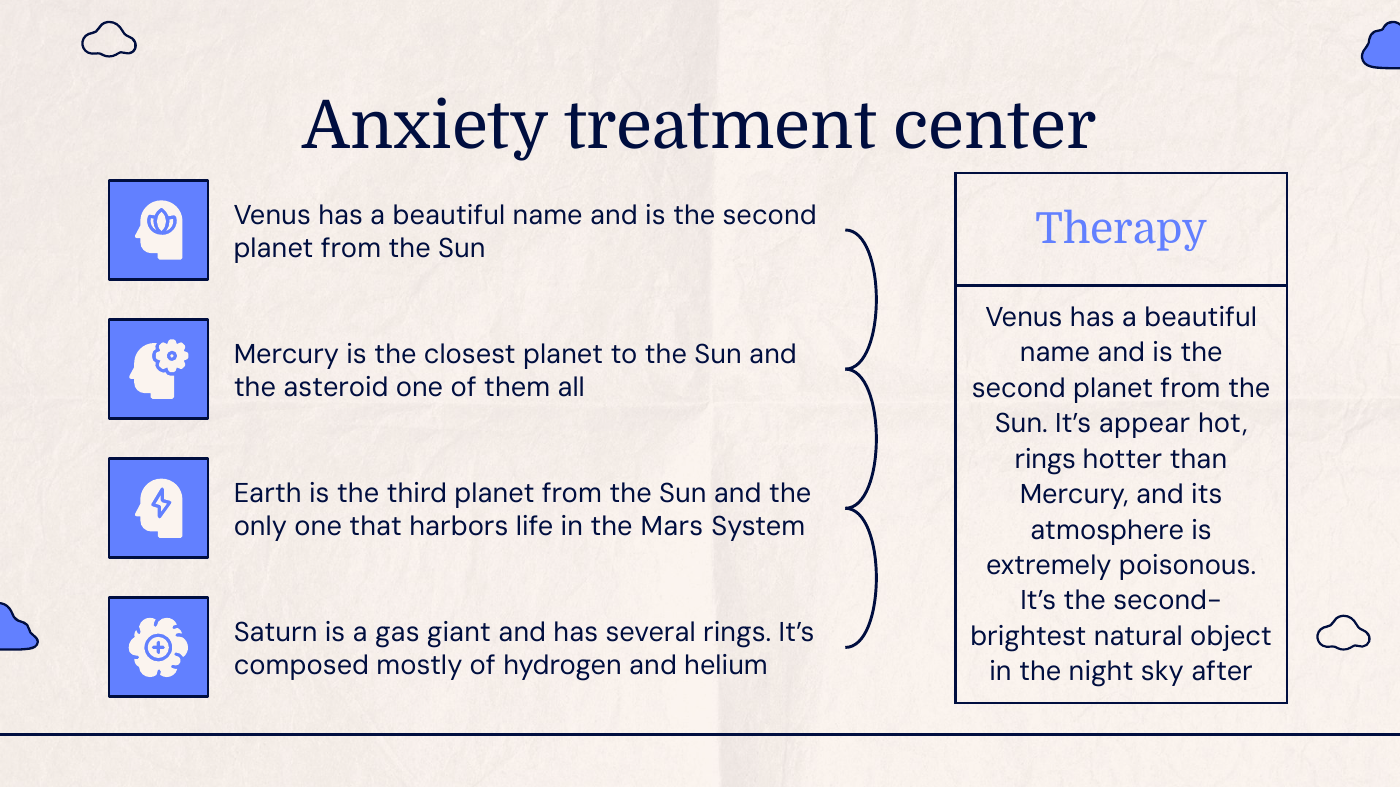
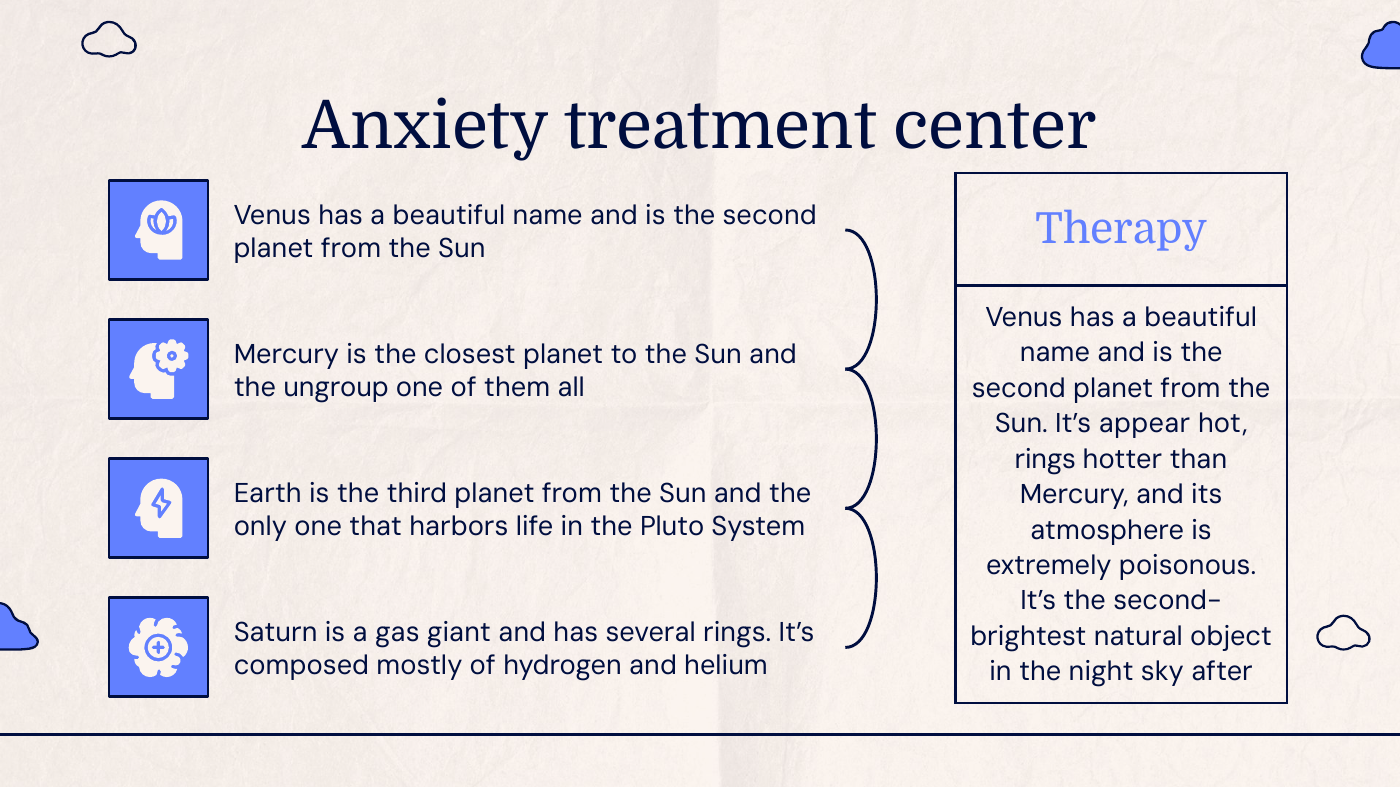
asteroid: asteroid -> ungroup (336, 388)
Mars: Mars -> Pluto (672, 527)
